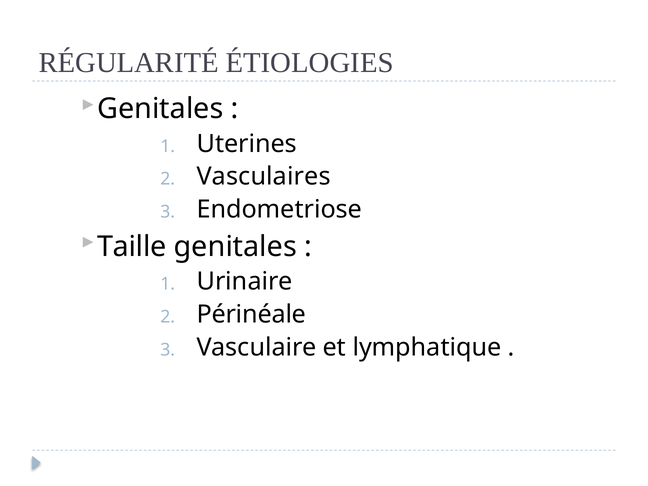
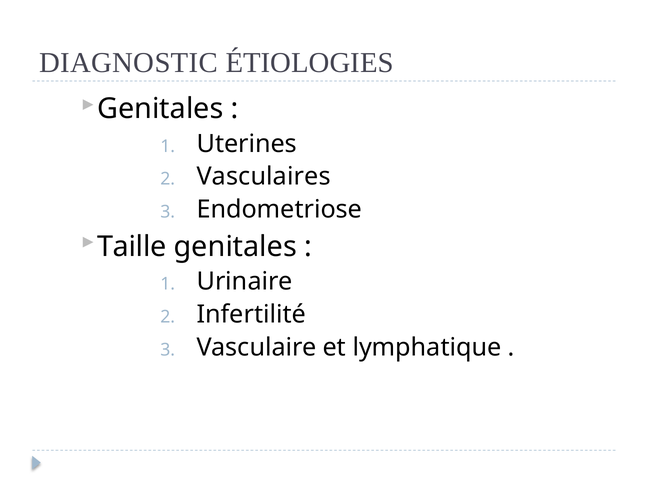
RÉGULARITÉ: RÉGULARITÉ -> DIAGNOSTIC (128, 63)
Périnéale: Périnéale -> Infertilité (251, 314)
